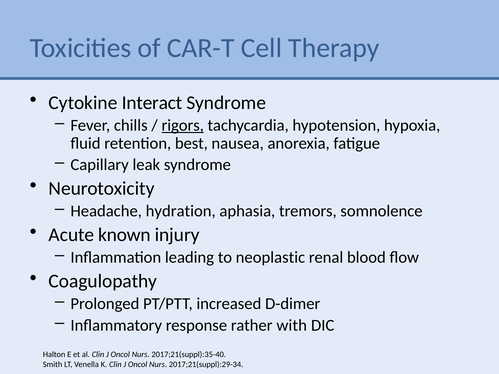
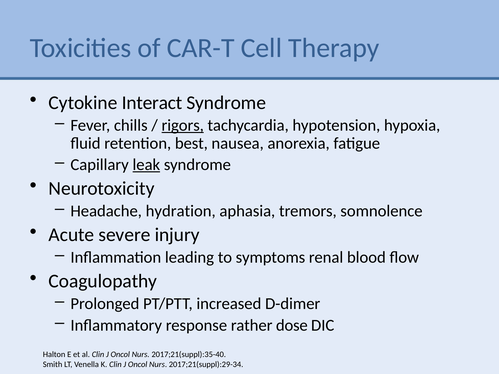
leak underline: none -> present (146, 165)
known: known -> severe (124, 235)
neoplastic: neoplastic -> symptoms (270, 258)
with: with -> dose (292, 325)
